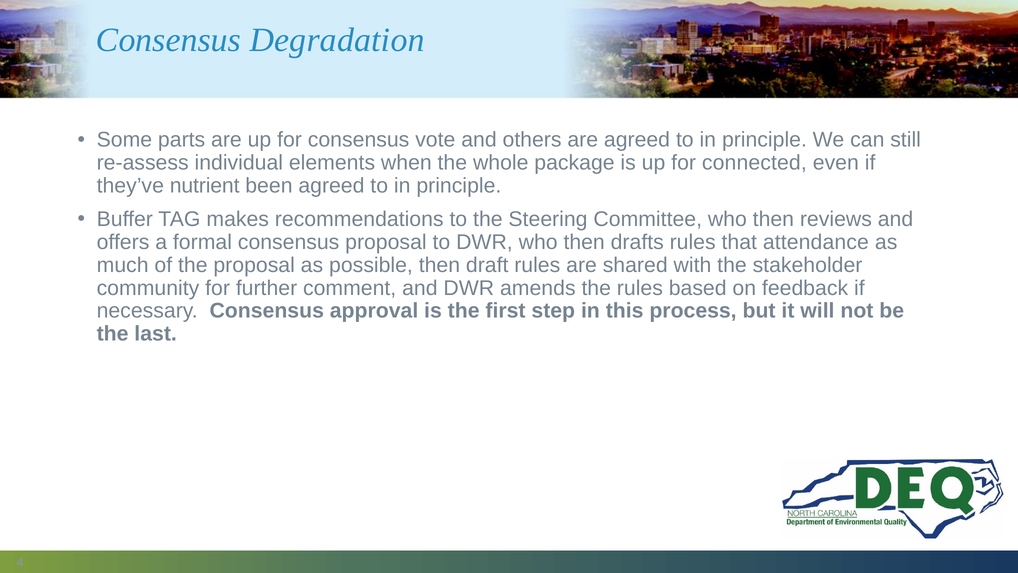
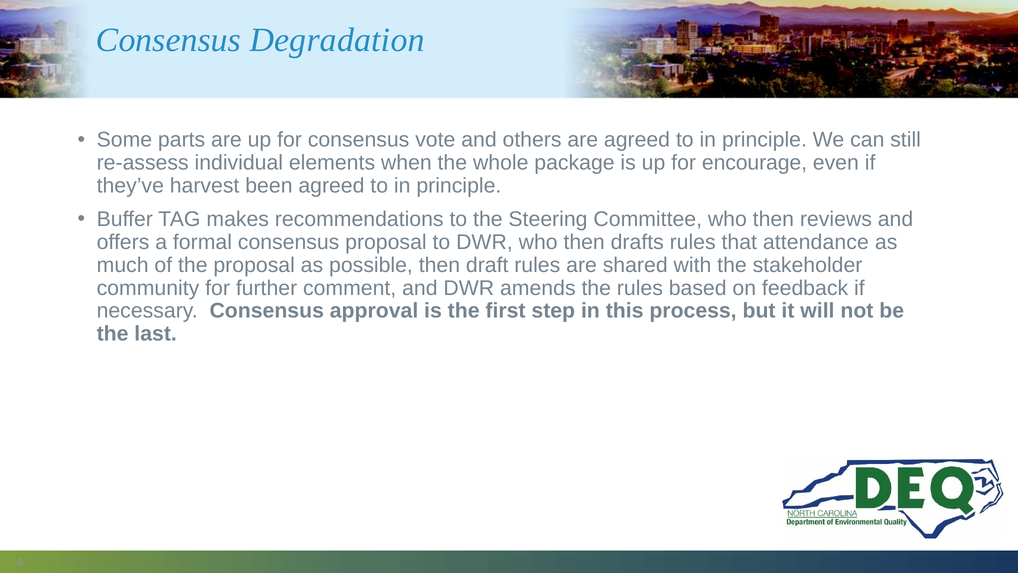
connected: connected -> encourage (754, 163)
nutrient: nutrient -> harvest (205, 186)
